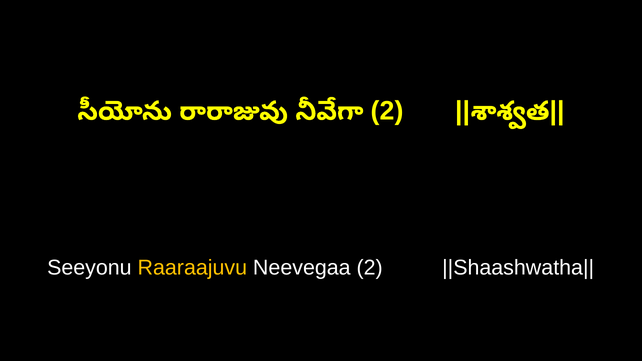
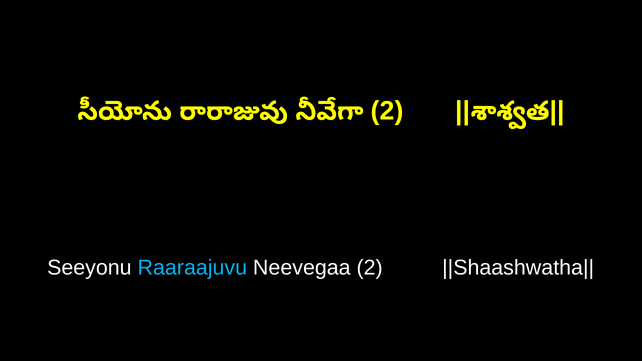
Raaraajuvu colour: yellow -> light blue (192, 268)
